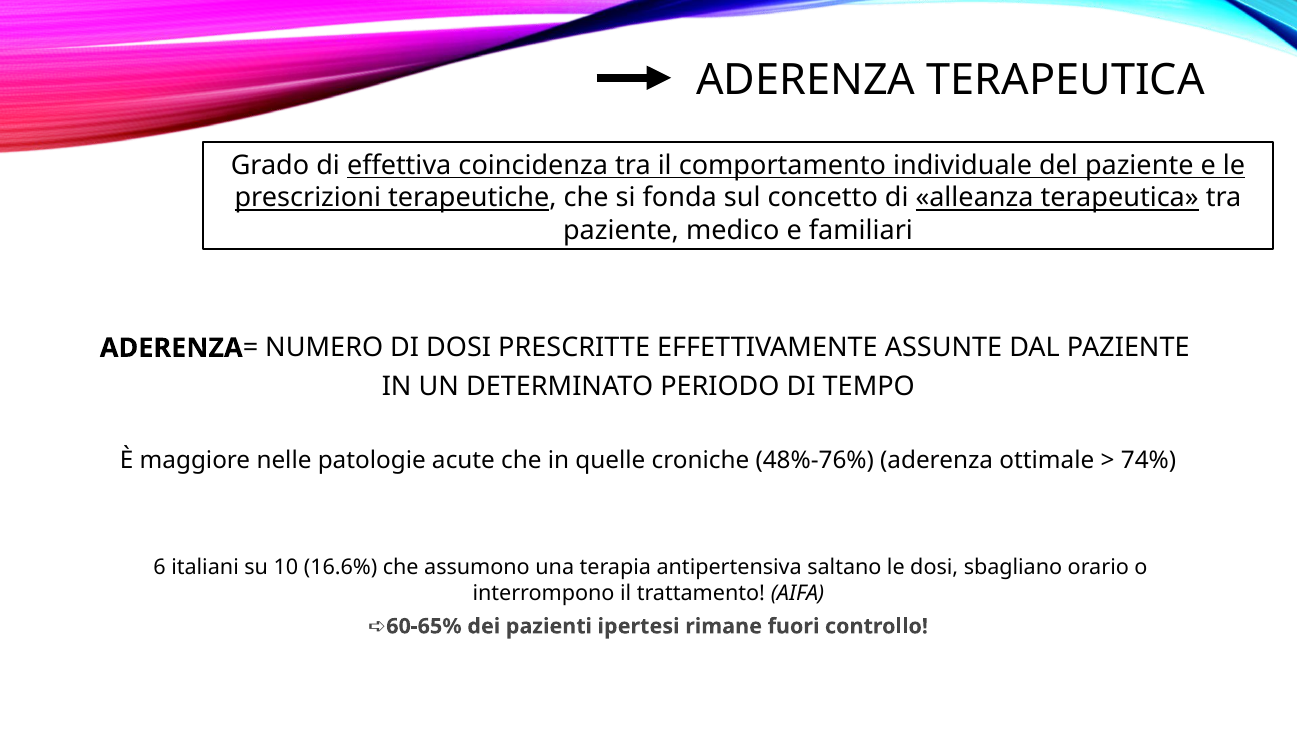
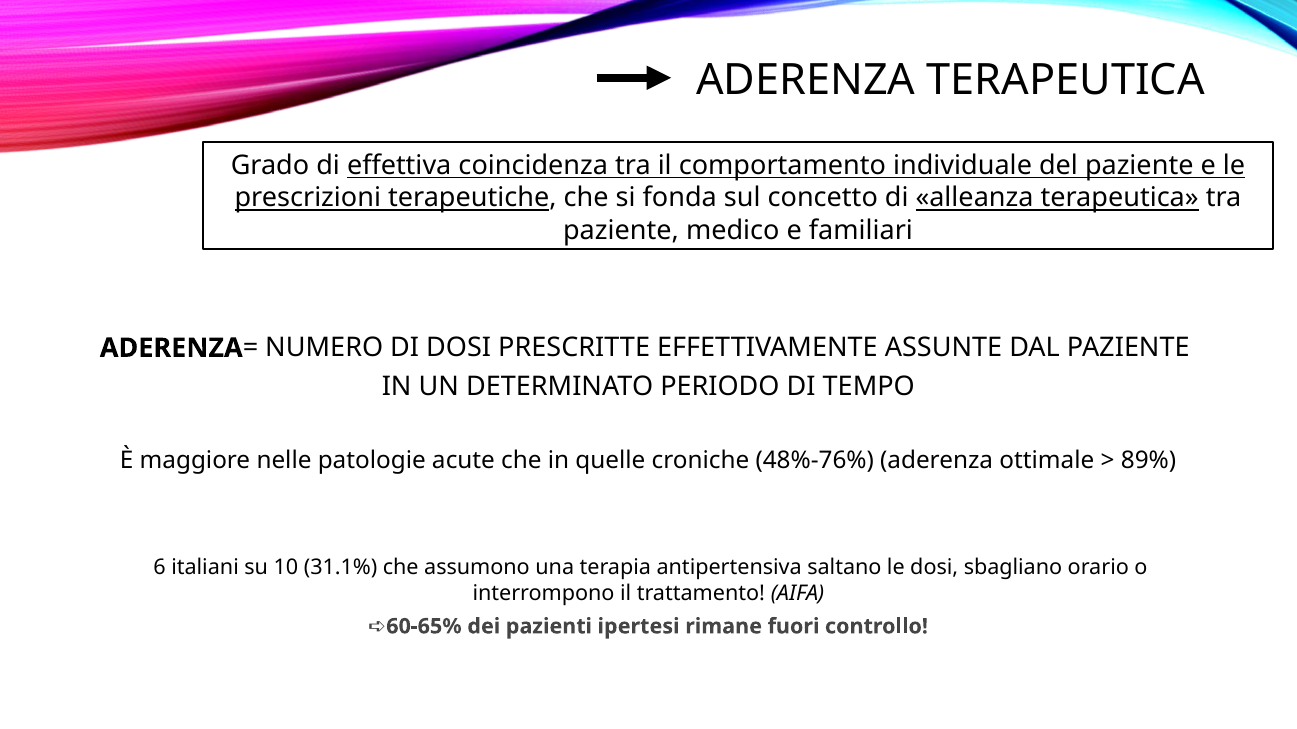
74%: 74% -> 89% (1149, 461)
16.6%: 16.6% -> 31.1% (341, 568)
